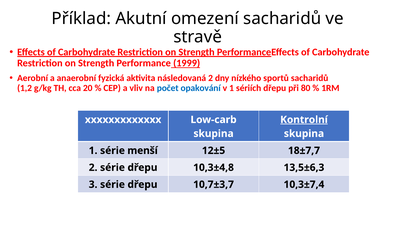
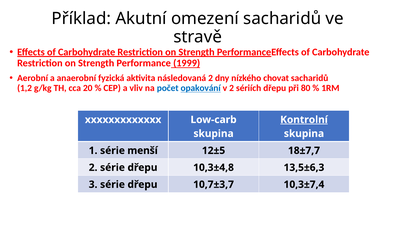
sportů: sportů -> chovat (276, 78)
opakování underline: none -> present (201, 88)
v 1: 1 -> 2 (232, 88)
